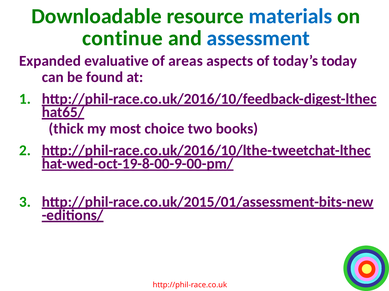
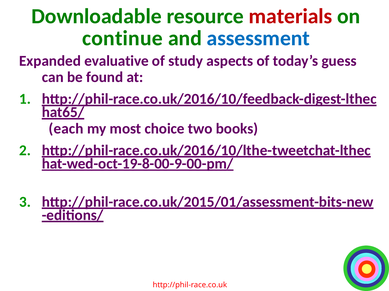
materials colour: blue -> red (291, 16)
areas: areas -> study (186, 61)
today: today -> guess (339, 61)
thick: thick -> each (66, 129)
